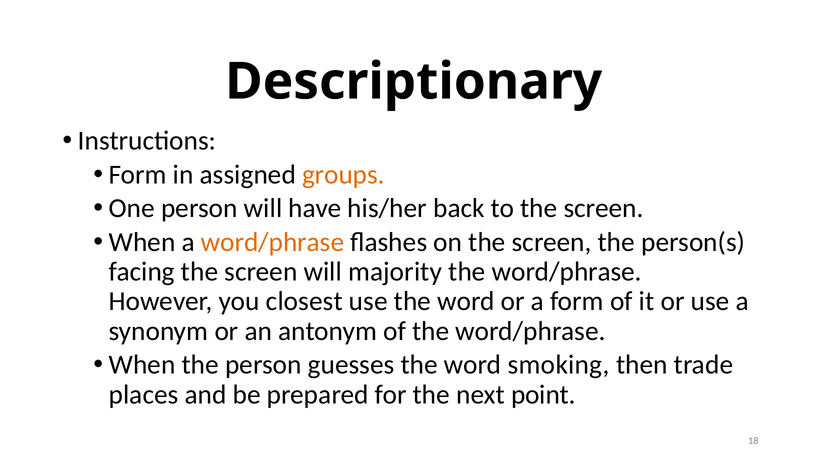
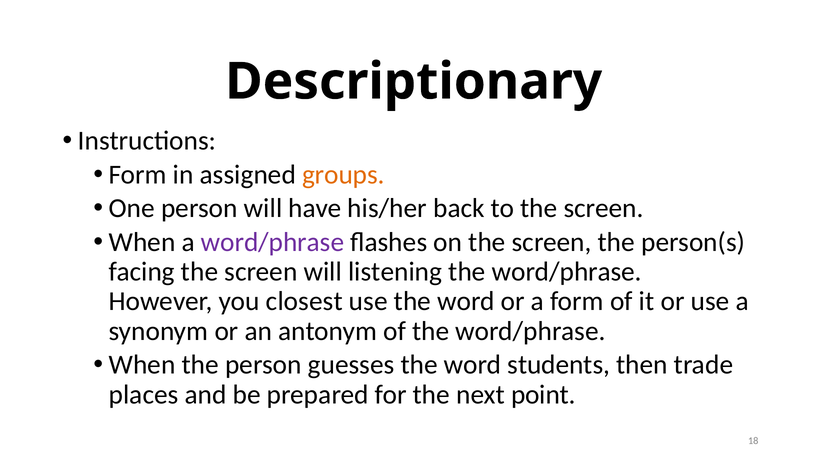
word/phrase colour: orange -> purple (273, 242)
majority: majority -> listening (395, 272)
smoking: smoking -> students (559, 365)
